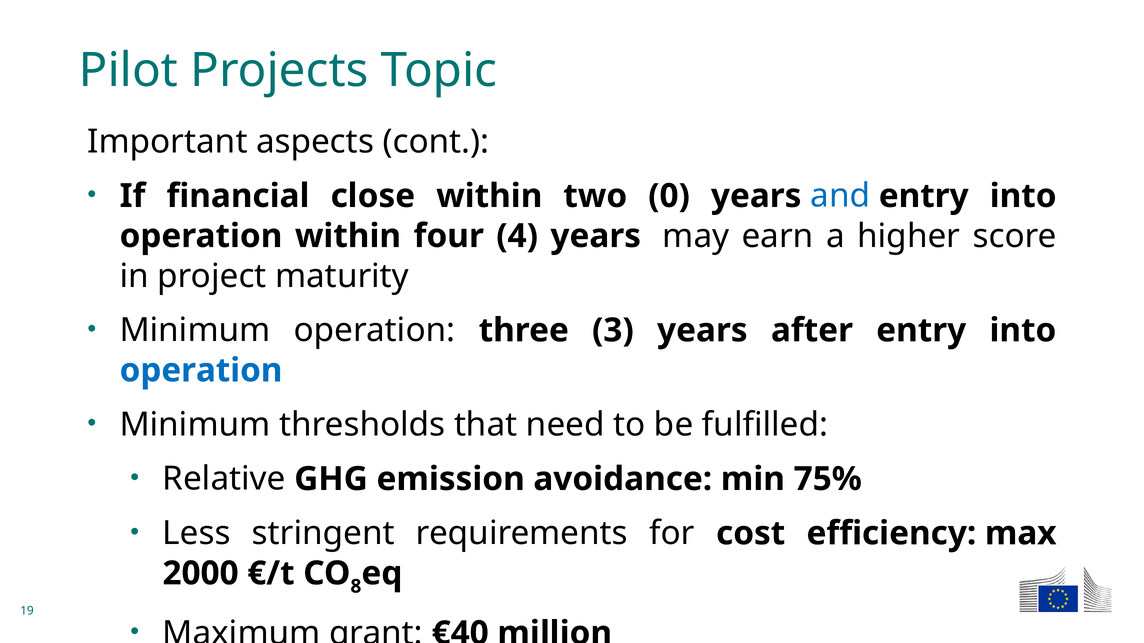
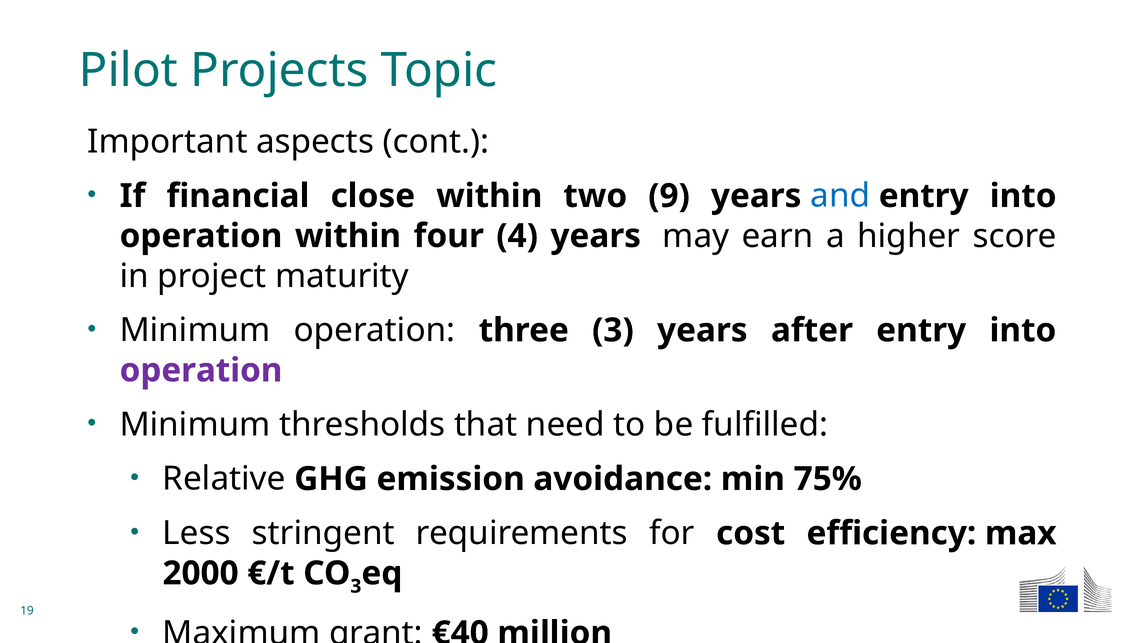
0: 0 -> 9 (669, 196)
operation colour: blue -> purple (201, 371)
8: 8 -> 3 (356, 587)
